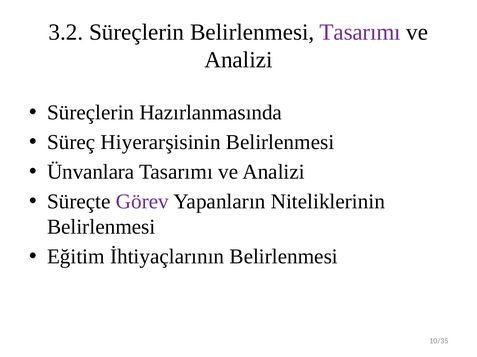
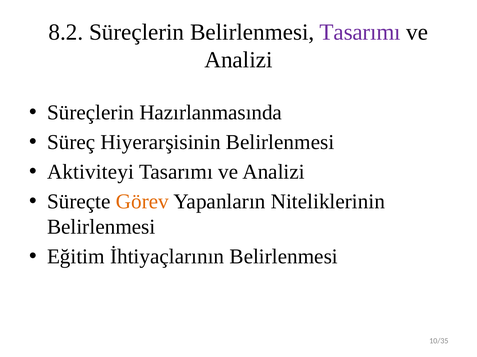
3.2: 3.2 -> 8.2 (66, 32)
Ünvanlara: Ünvanlara -> Aktiviteyi (91, 172)
Görev colour: purple -> orange (142, 202)
